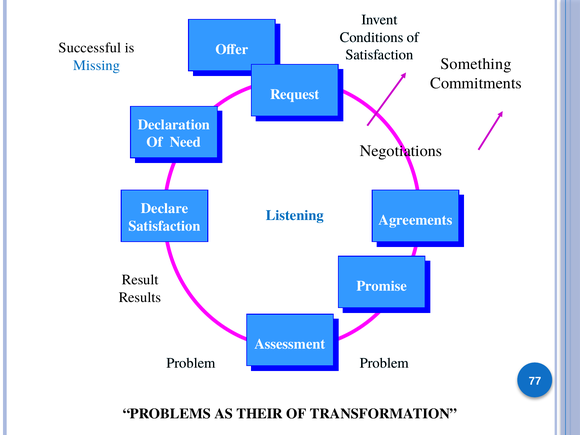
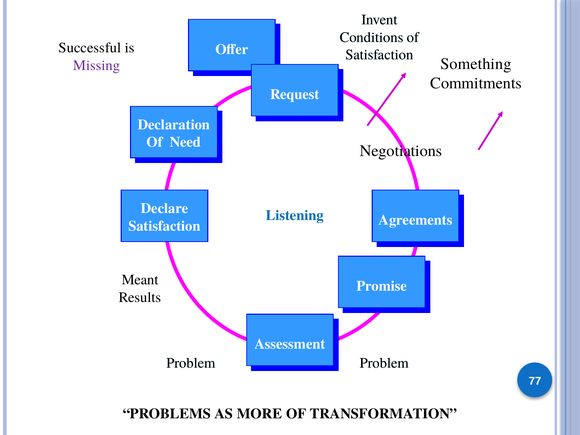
Missing colour: blue -> purple (97, 65)
Result: Result -> Meant (140, 280)
THEIR: THEIR -> MORE (259, 414)
